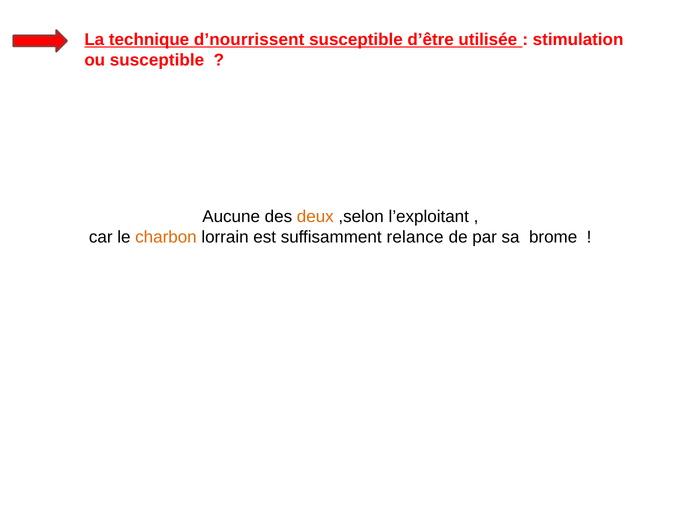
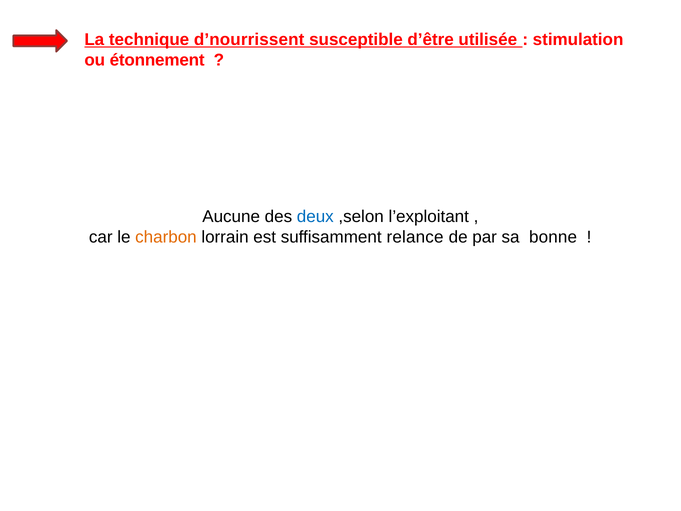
ou susceptible: susceptible -> étonnement (157, 60)
deux colour: orange -> blue (315, 216)
brome: brome -> bonne (553, 237)
